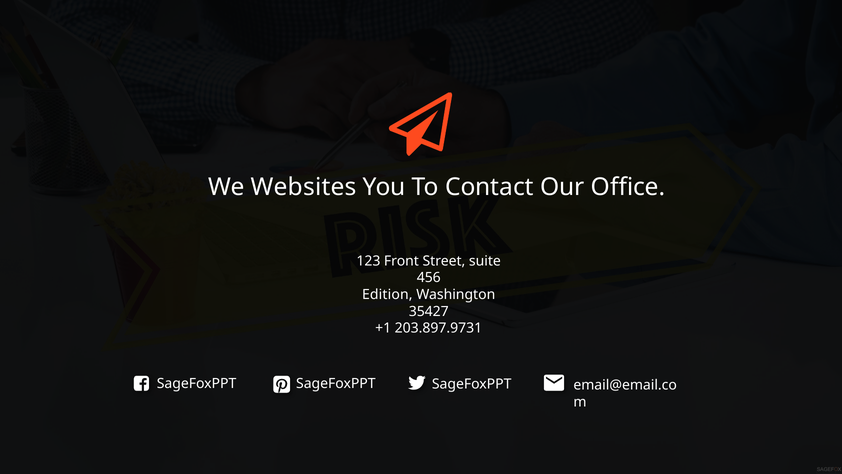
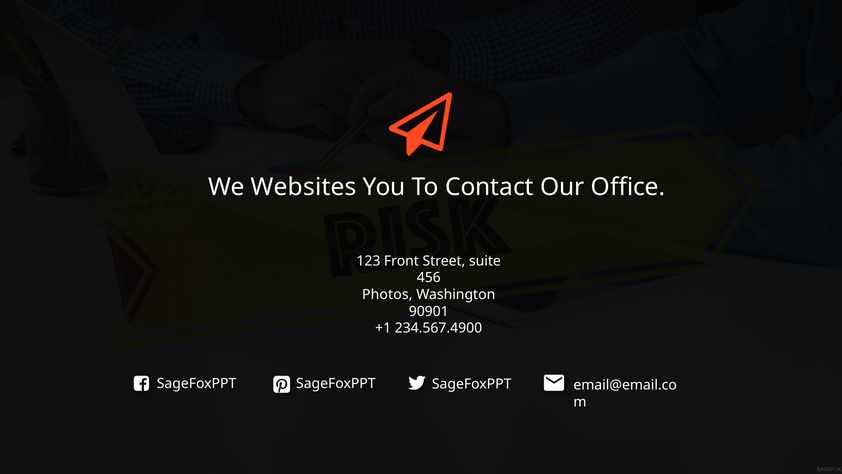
Edition: Edition -> Photos (387, 294)
35427: 35427 -> 90901 (429, 311)
203.897.9731: 203.897.9731 -> 234.567.4900 (438, 328)
